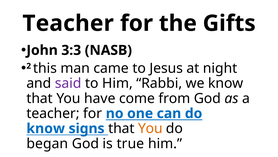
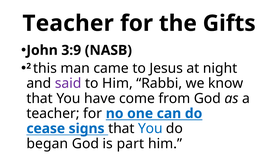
3:3: 3:3 -> 3:9 (71, 50)
know: know -> cease (46, 128)
You colour: orange -> blue (150, 128)
true: true -> part (130, 143)
